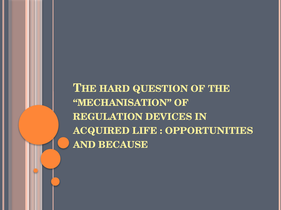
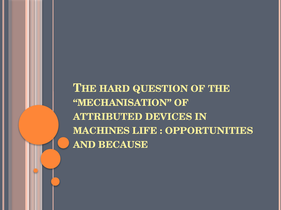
REGULATION: REGULATION -> ATTRIBUTED (108, 117)
ACQUIRED: ACQUIRED -> MACHINES (101, 131)
